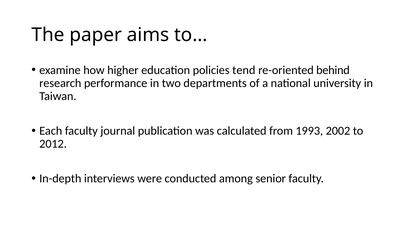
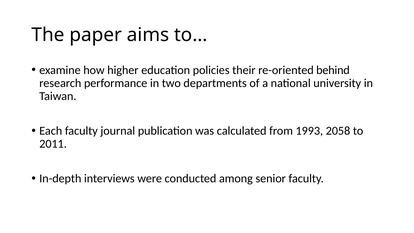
tend: tend -> their (244, 70)
2002: 2002 -> 2058 (338, 131)
2012: 2012 -> 2011 (53, 144)
